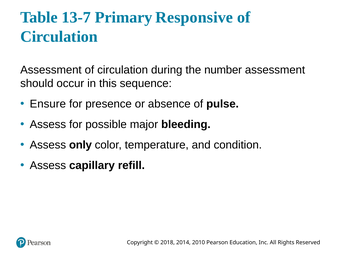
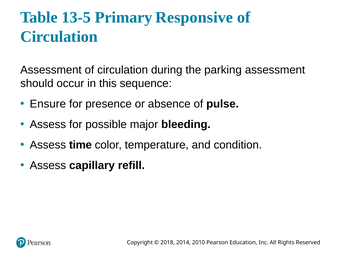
13-7: 13-7 -> 13-5 (76, 18)
number: number -> parking (223, 70)
only: only -> time (80, 145)
